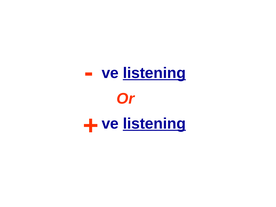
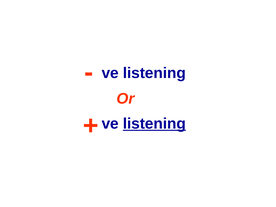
listening underline: present -> none (154, 73)
